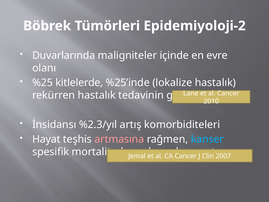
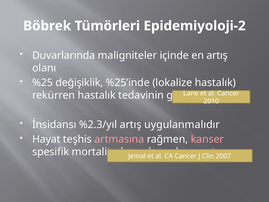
en evre: evre -> artış (217, 55)
kitlelerde: kitlelerde -> değişiklik (79, 83)
komorbiditeleri: komorbiditeleri -> uygulanmalıdır (182, 125)
kanser colour: light blue -> pink (207, 139)
